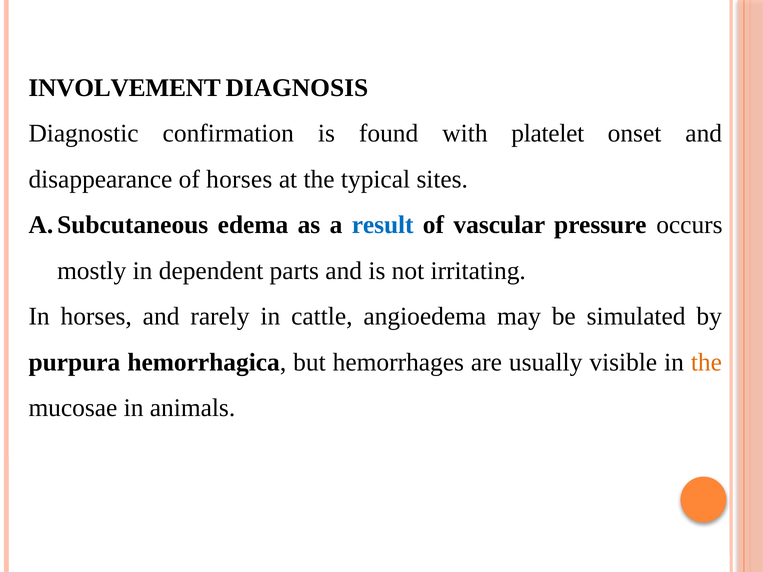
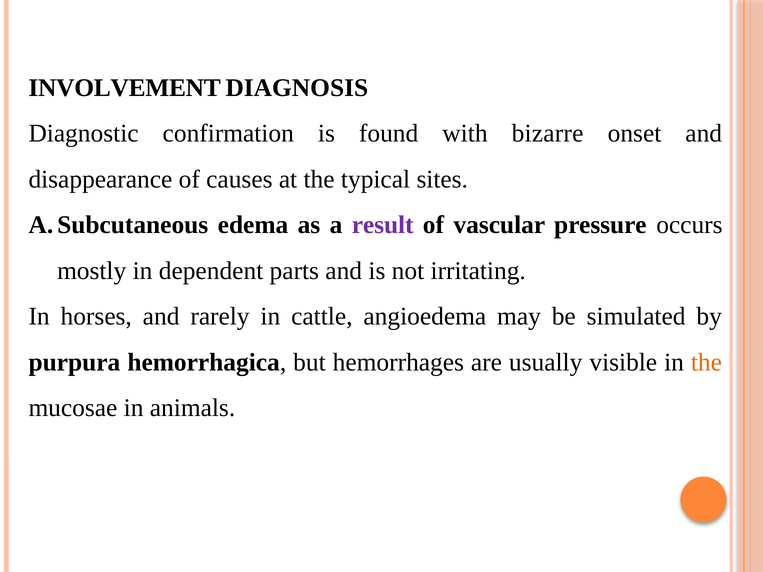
platelet: platelet -> bizarre (548, 134)
of horses: horses -> causes (239, 179)
result colour: blue -> purple (383, 225)
